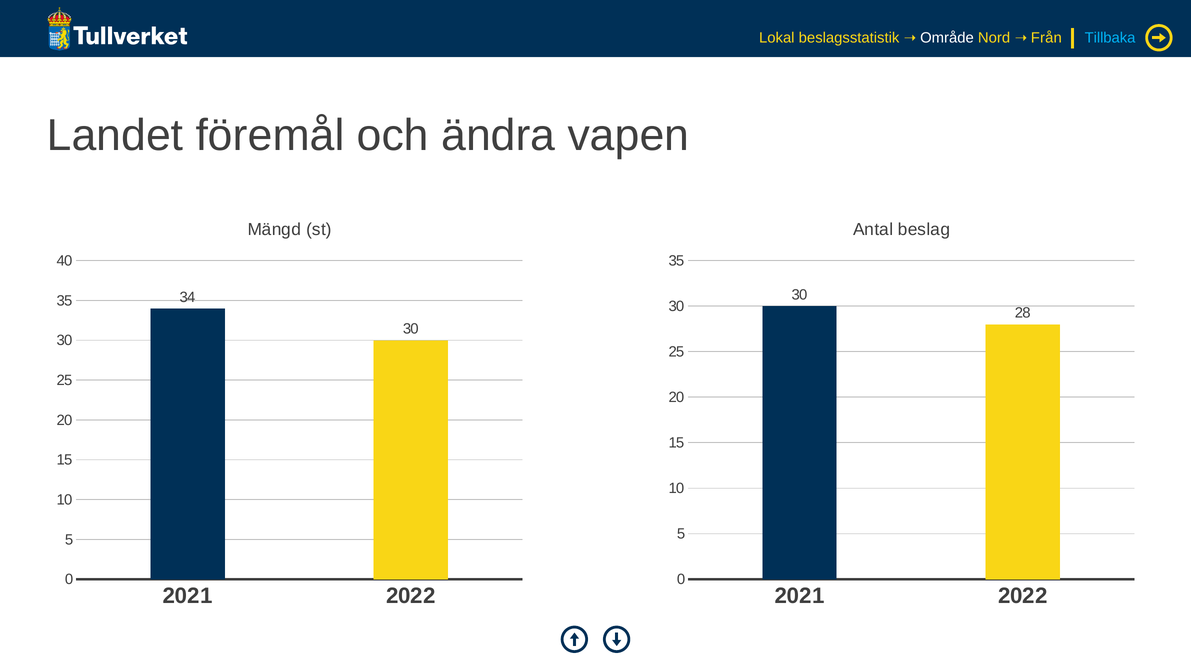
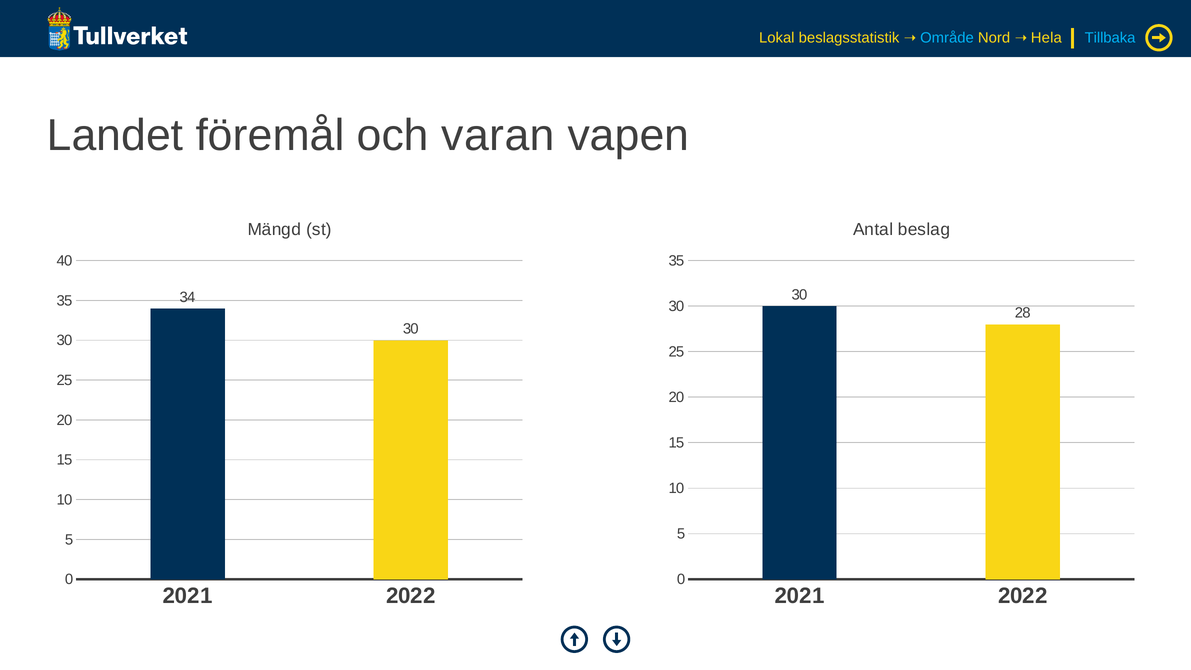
Område colour: white -> light blue (947, 38)
Från: Från -> Hela (1046, 38)
ändra: ändra -> varan (498, 135)
